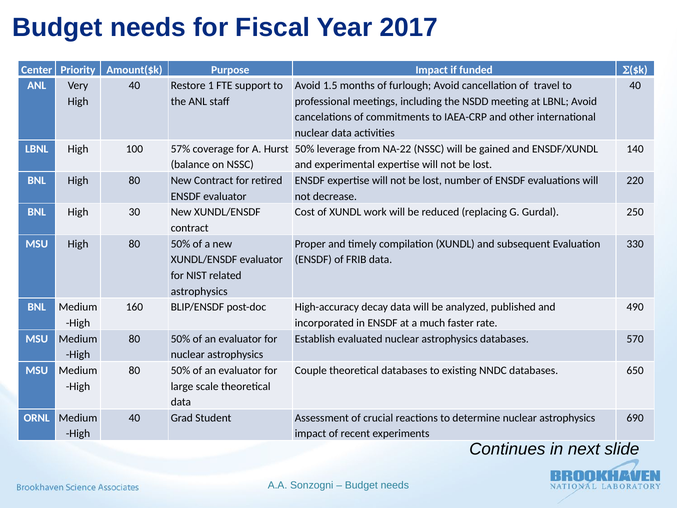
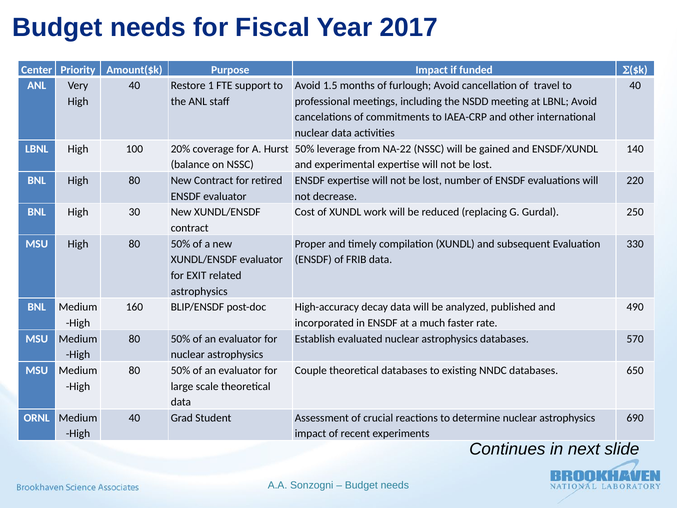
57%: 57% -> 20% (180, 149)
NIST: NIST -> EXIT (196, 275)
